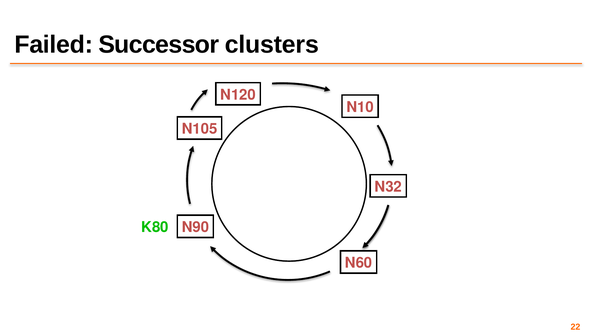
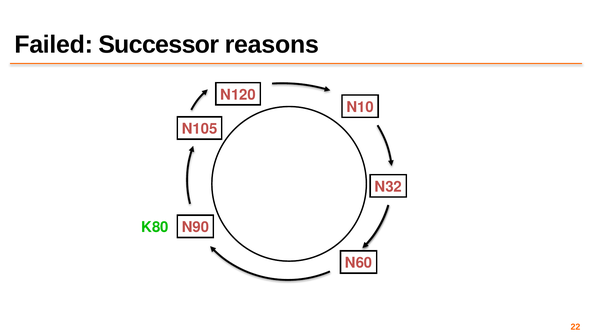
clusters: clusters -> reasons (272, 44)
